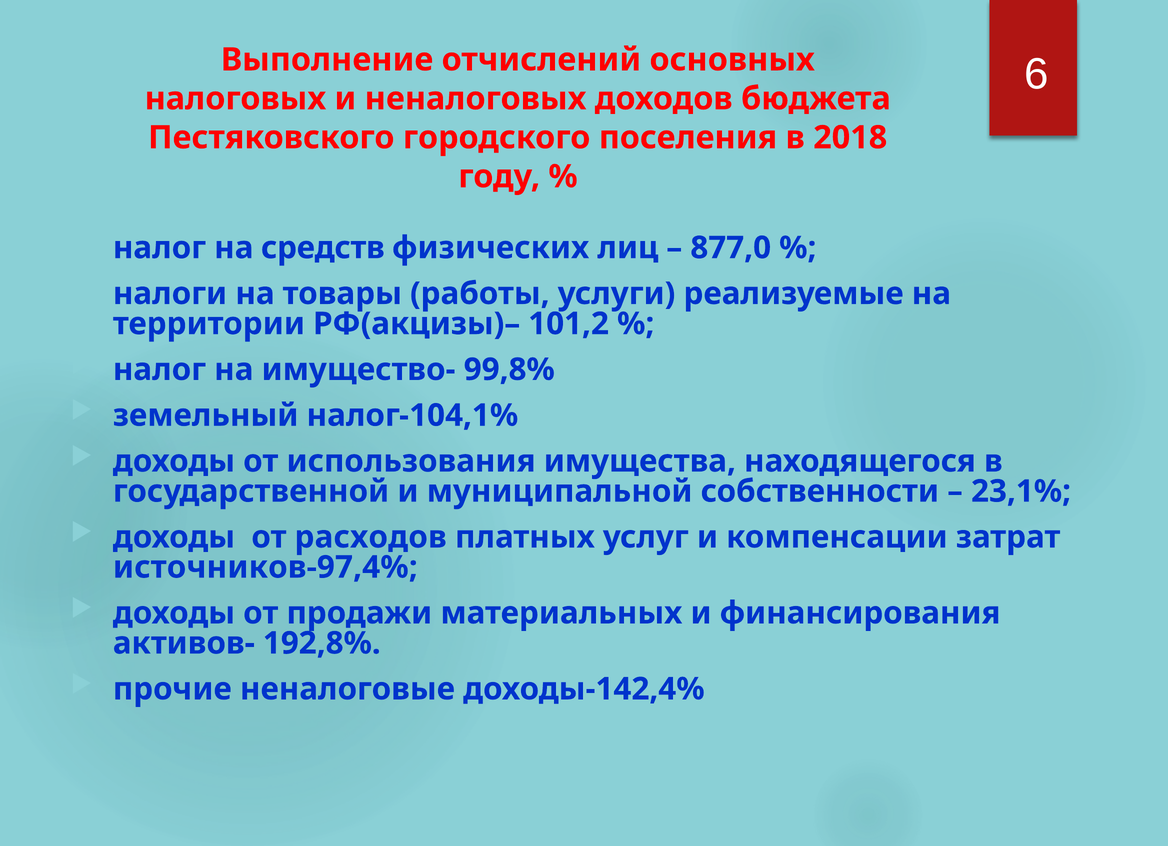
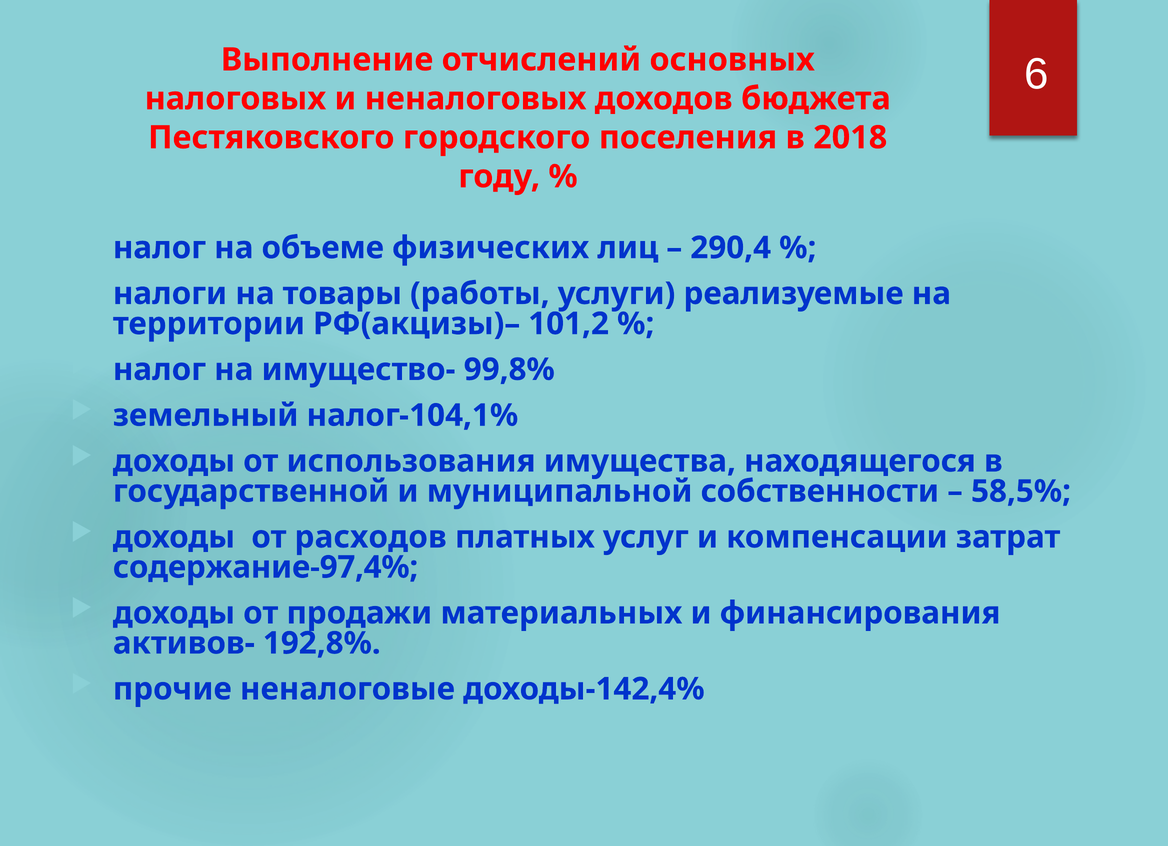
средств: средств -> объеме (323, 248)
877,0: 877,0 -> 290,4 (731, 248)
23,1%: 23,1% -> 58,5% (1021, 491)
источников-97,4%: источников-97,4% -> содержание-97,4% (266, 567)
